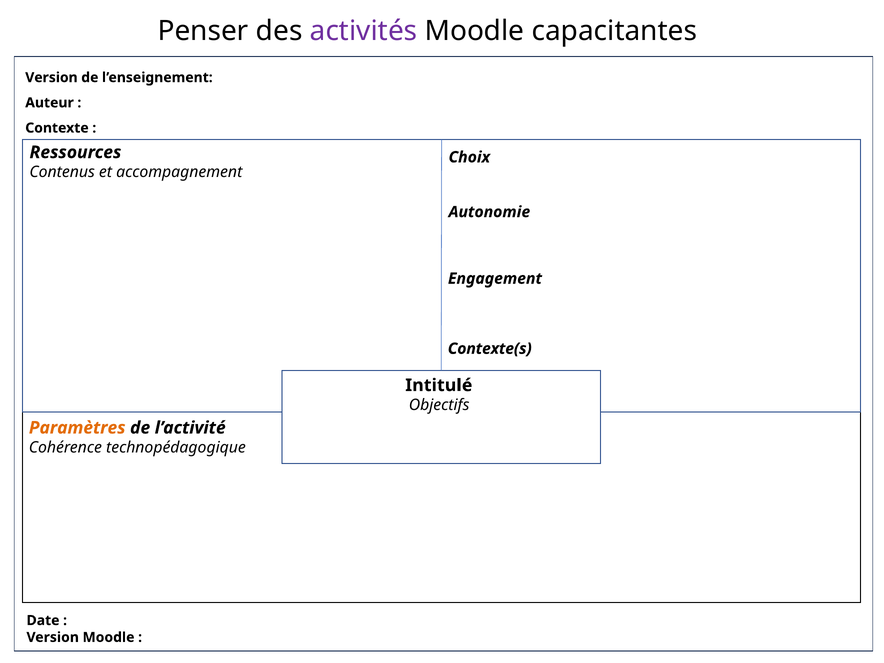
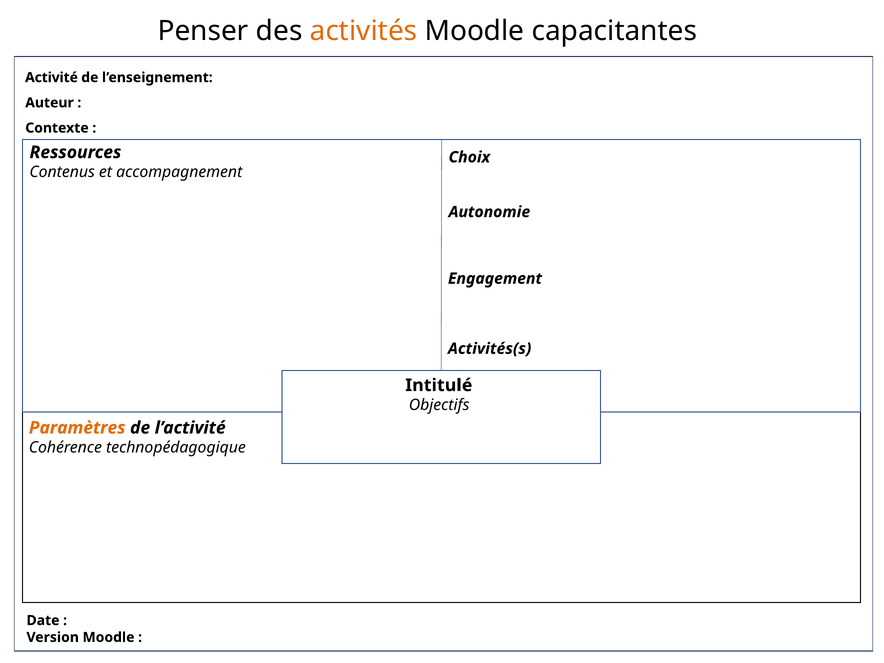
activités colour: purple -> orange (364, 31)
Version: Version -> Activité (52, 78)
Contexte(s: Contexte(s -> Activités(s (490, 349)
